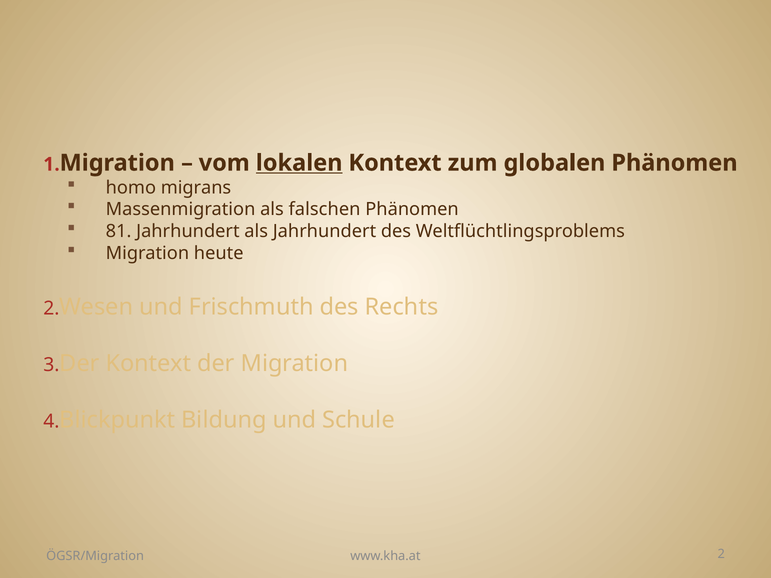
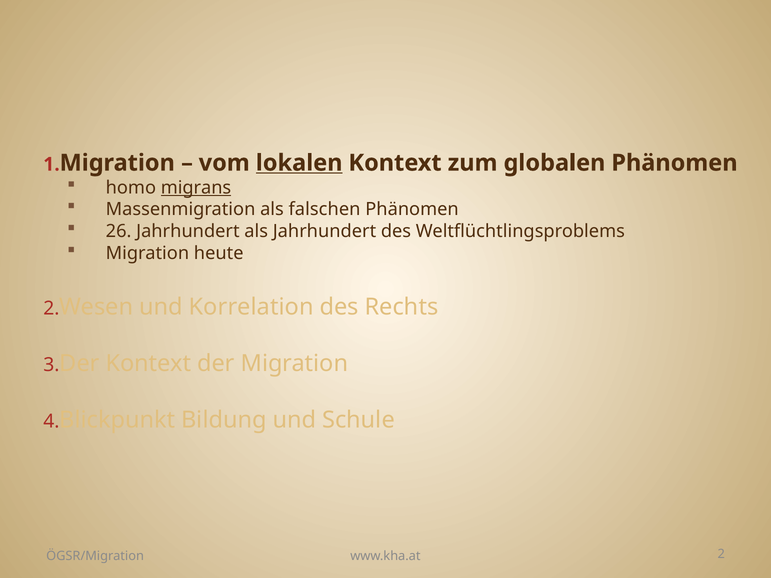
migrans underline: none -> present (196, 188)
81: 81 -> 26 (119, 231)
Frischmuth: Frischmuth -> Korrelation (251, 307)
